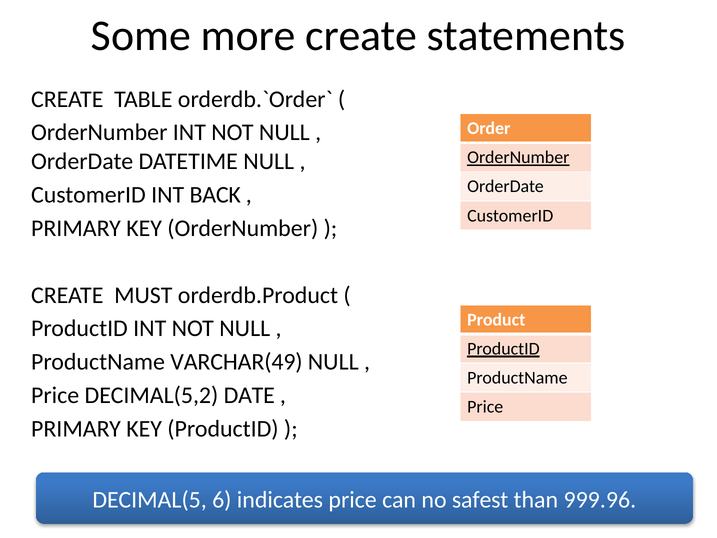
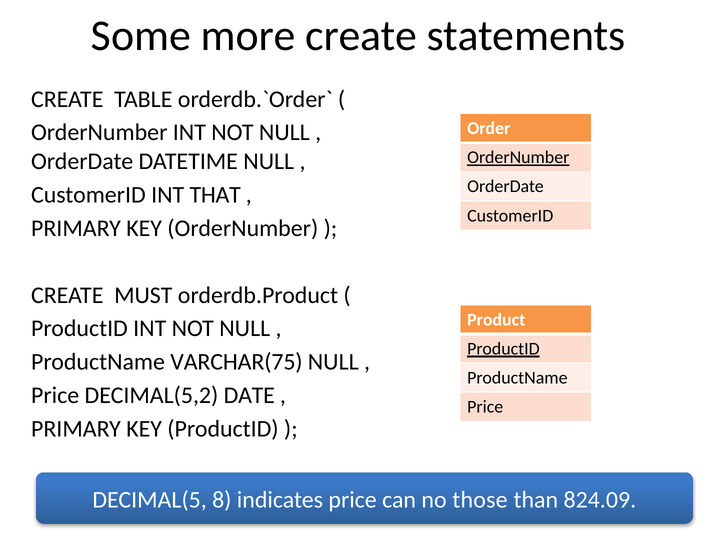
BACK: BACK -> THAT (215, 195)
VARCHAR(49: VARCHAR(49 -> VARCHAR(75 (236, 362)
6: 6 -> 8 (222, 500)
safest: safest -> those (480, 500)
999.96: 999.96 -> 824.09 (600, 500)
